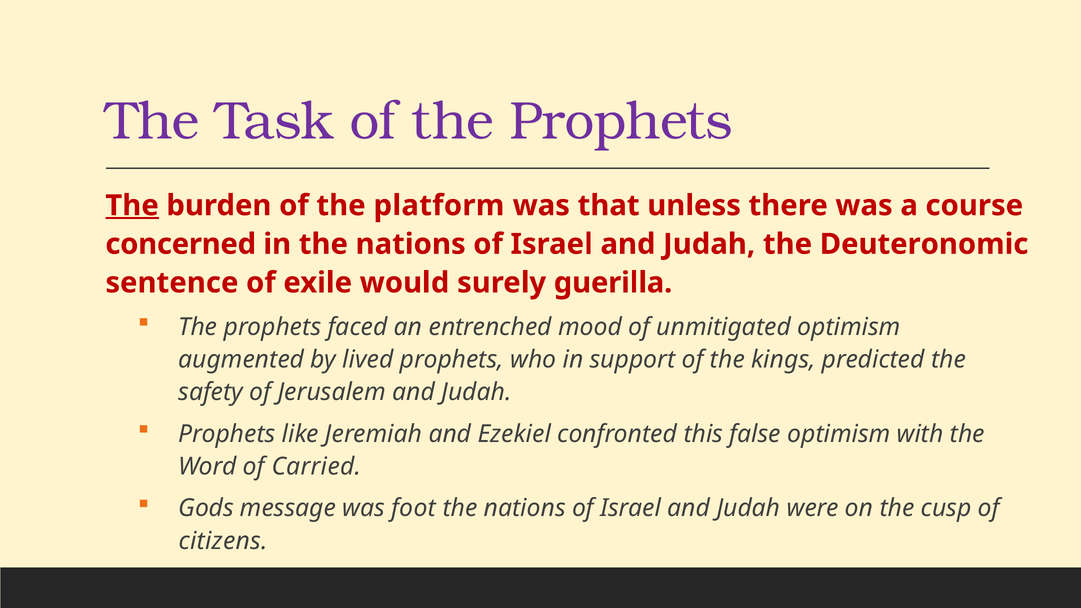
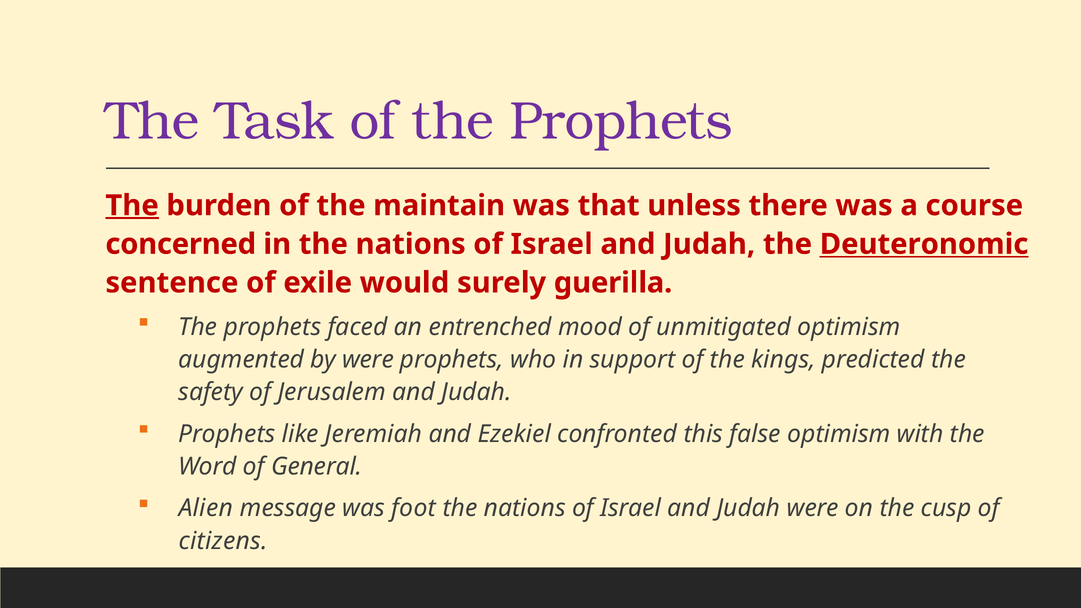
platform: platform -> maintain (439, 206)
Deuteronomic underline: none -> present (924, 244)
by lived: lived -> were (368, 360)
Carried: Carried -> General (317, 467)
Gods: Gods -> Alien (206, 508)
